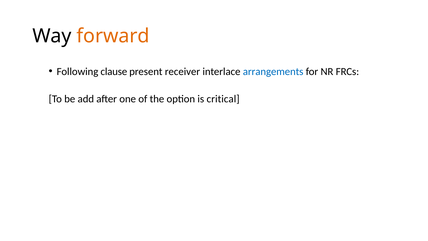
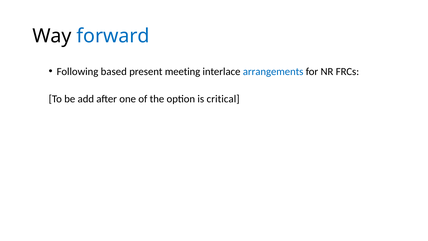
forward colour: orange -> blue (113, 36)
clause: clause -> based (114, 71)
receiver: receiver -> meeting (183, 71)
